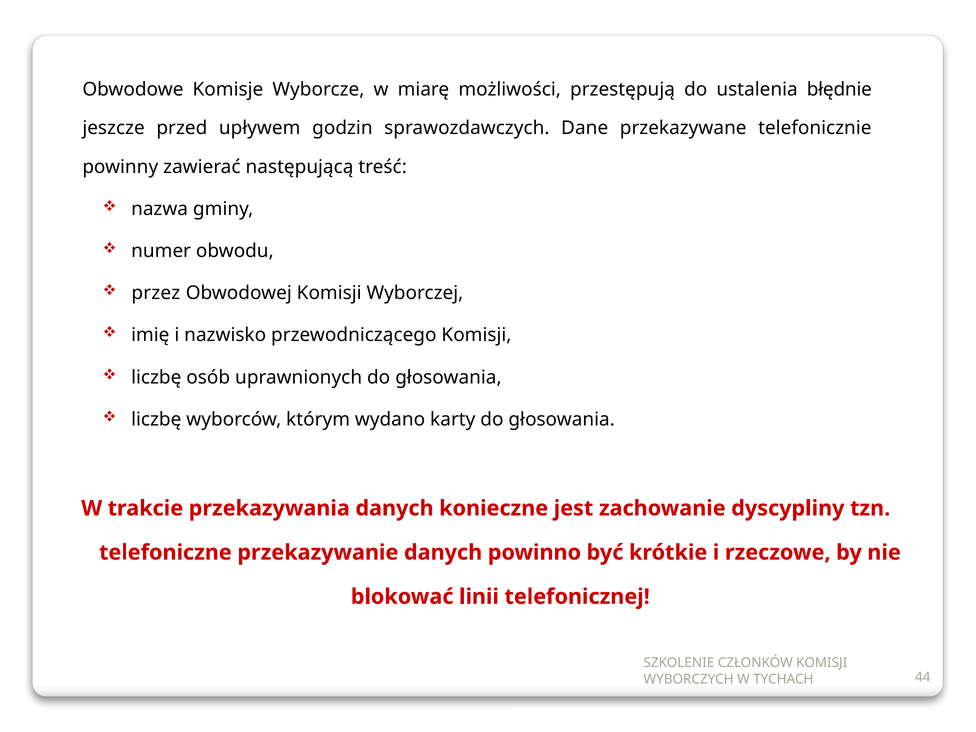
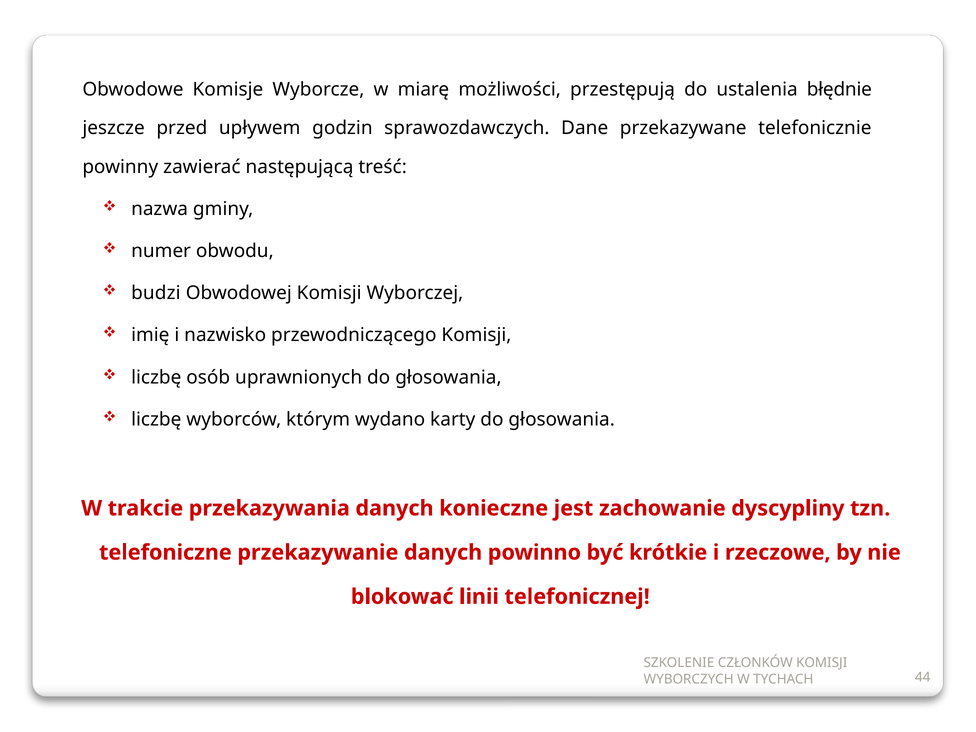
przez: przez -> budzi (156, 293)
